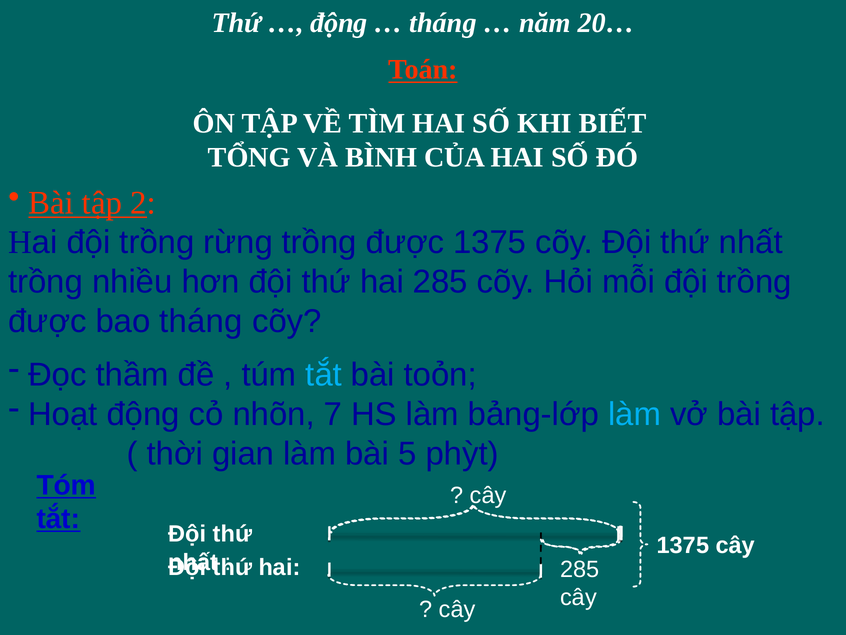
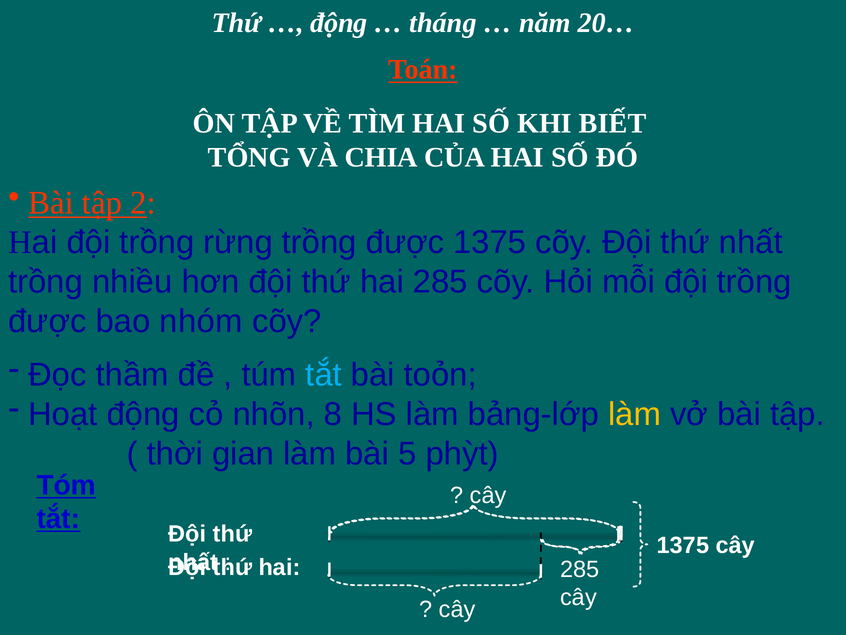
BÌNH: BÌNH -> CHIA (381, 157)
bao tháng: tháng -> nhóm (201, 321)
7: 7 -> 8 (333, 414)
làm colour: light blue -> yellow (635, 414)
